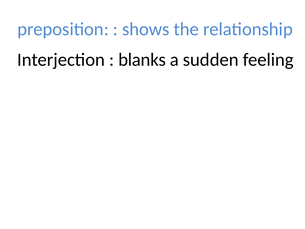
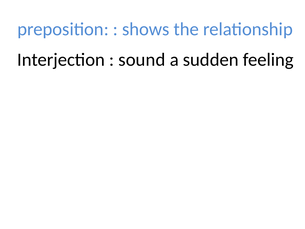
blanks: blanks -> sound (142, 60)
